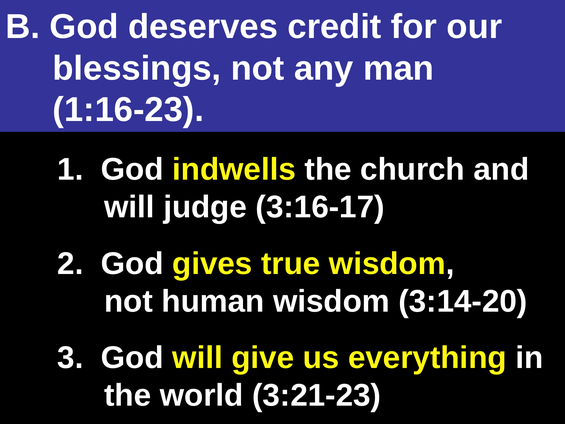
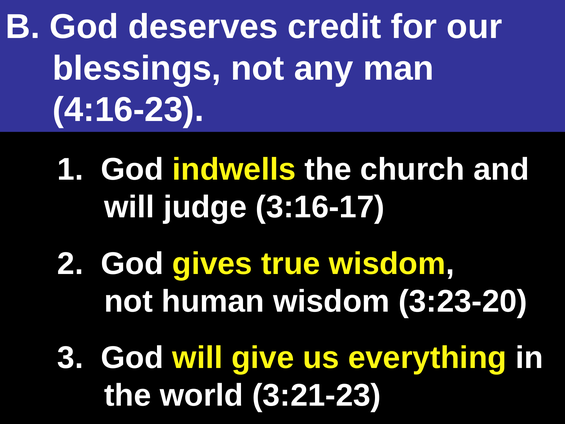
1:16-23: 1:16-23 -> 4:16-23 (128, 110)
3:14-20: 3:14-20 -> 3:23-20 (463, 301)
